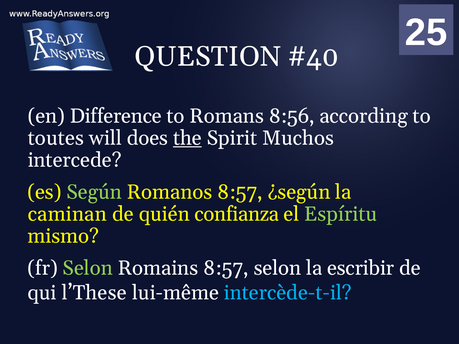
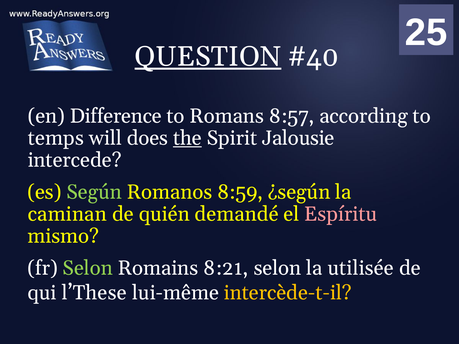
QUESTION underline: none -> present (208, 57)
8:56: 8:56 -> 8:57 (292, 116)
toutes: toutes -> temps (56, 138)
Muchos: Muchos -> Jalousie (298, 138)
Romanos 8:57: 8:57 -> 8:59 (240, 192)
confianza: confianza -> demandé (237, 214)
Espíritu colour: light green -> pink (341, 214)
Romains 8:57: 8:57 -> 8:21 (226, 268)
escribir: escribir -> utilisée (361, 268)
intercède-t-il colour: light blue -> yellow (288, 293)
